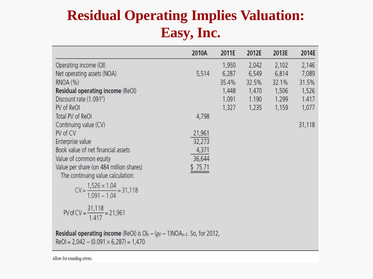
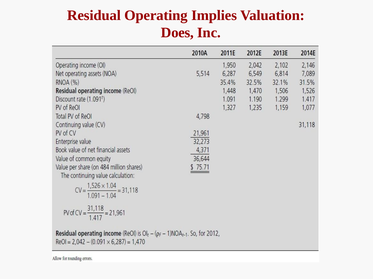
Easy: Easy -> Does (177, 33)
